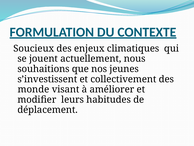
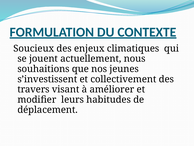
monde: monde -> travers (33, 89)
